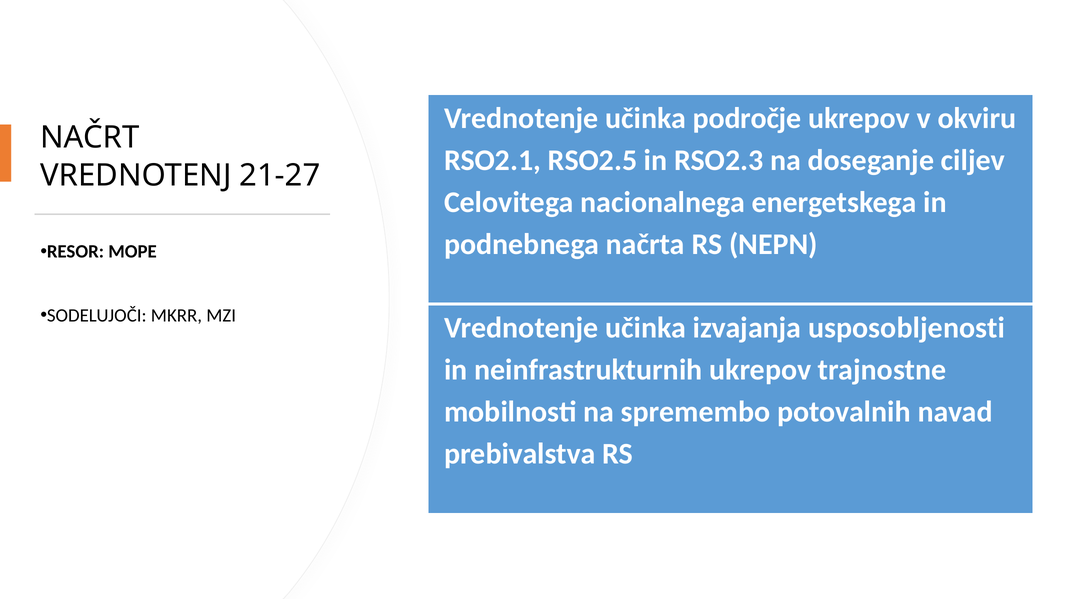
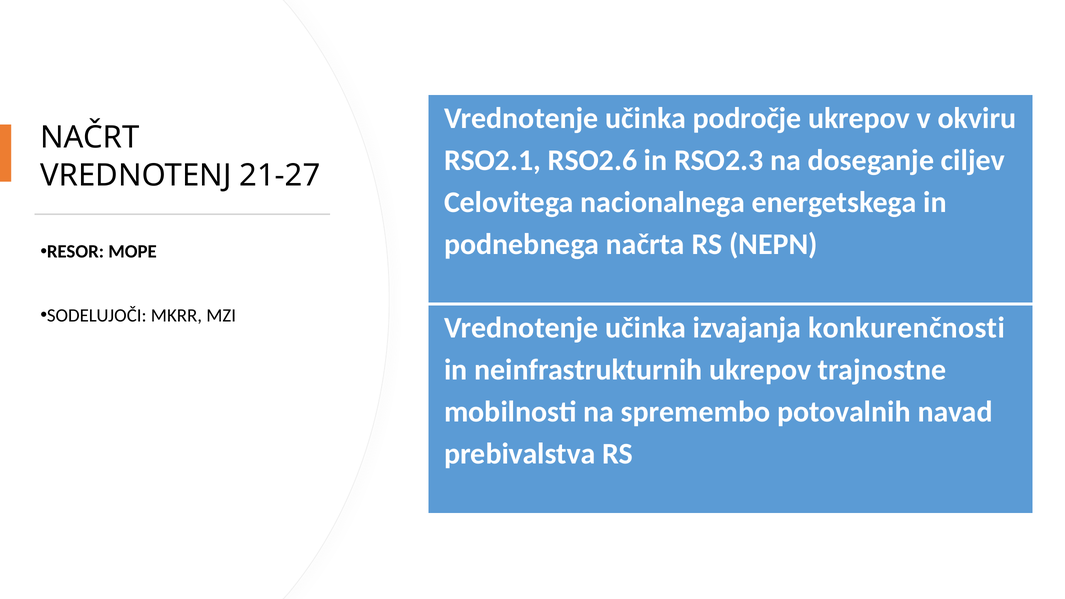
RSO2.5: RSO2.5 -> RSO2.6 (593, 160)
usposobljenosti: usposobljenosti -> konkurenčnosti (906, 328)
